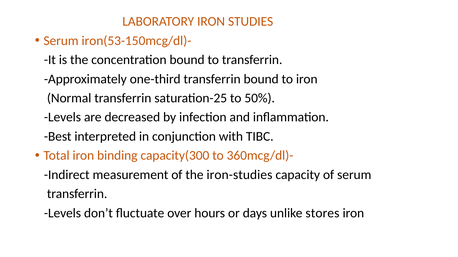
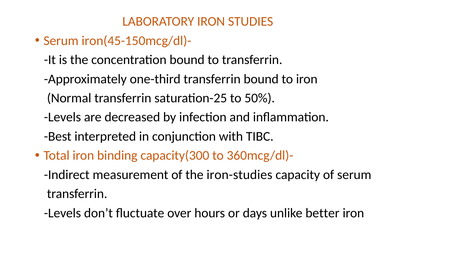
iron(53-150mcg/dl)-: iron(53-150mcg/dl)- -> iron(45-150mcg/dl)- (136, 41)
stores: stores -> better (322, 214)
